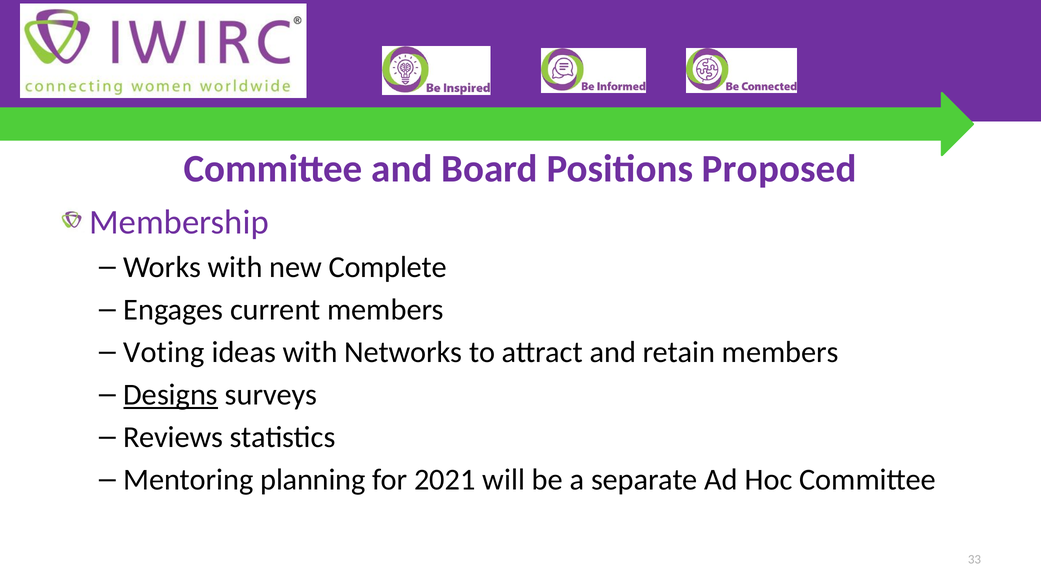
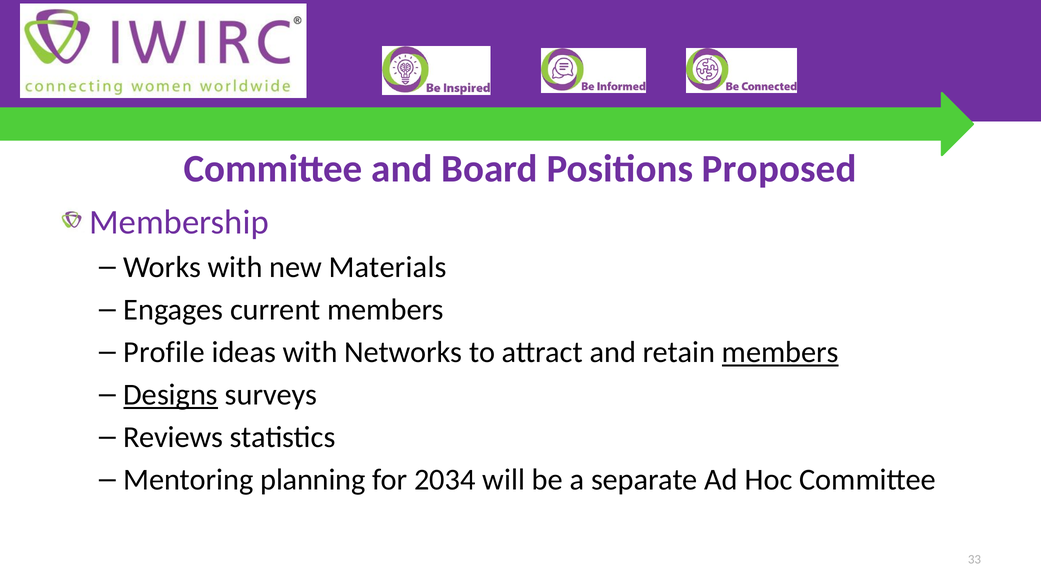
Complete: Complete -> Materials (388, 267)
Voting: Voting -> Profile (164, 352)
members underline: none -> present (780, 352)
2021: 2021 -> 2034 (445, 480)
